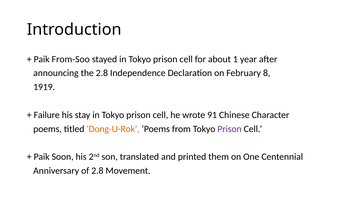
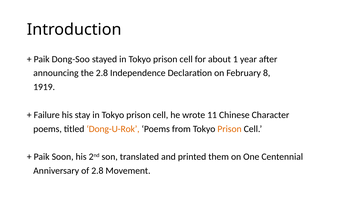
From-Soo: From-Soo -> Dong-Soo (71, 59)
91: 91 -> 11 (212, 115)
Prison colour: purple -> orange (230, 129)
